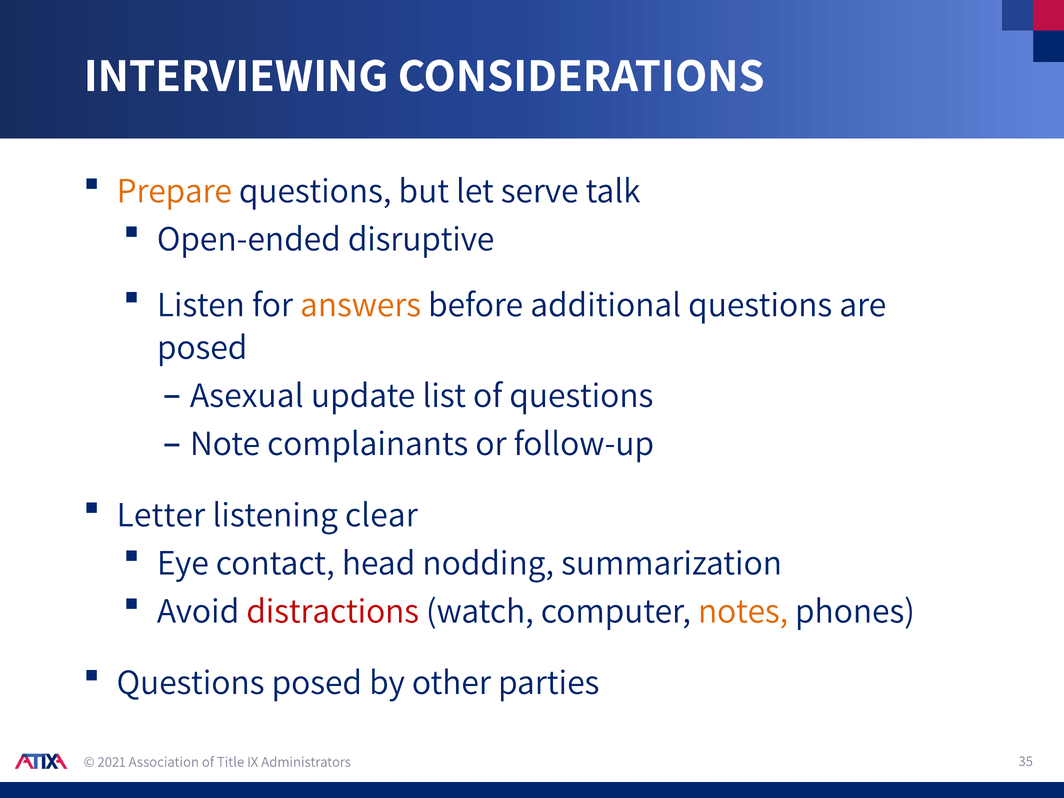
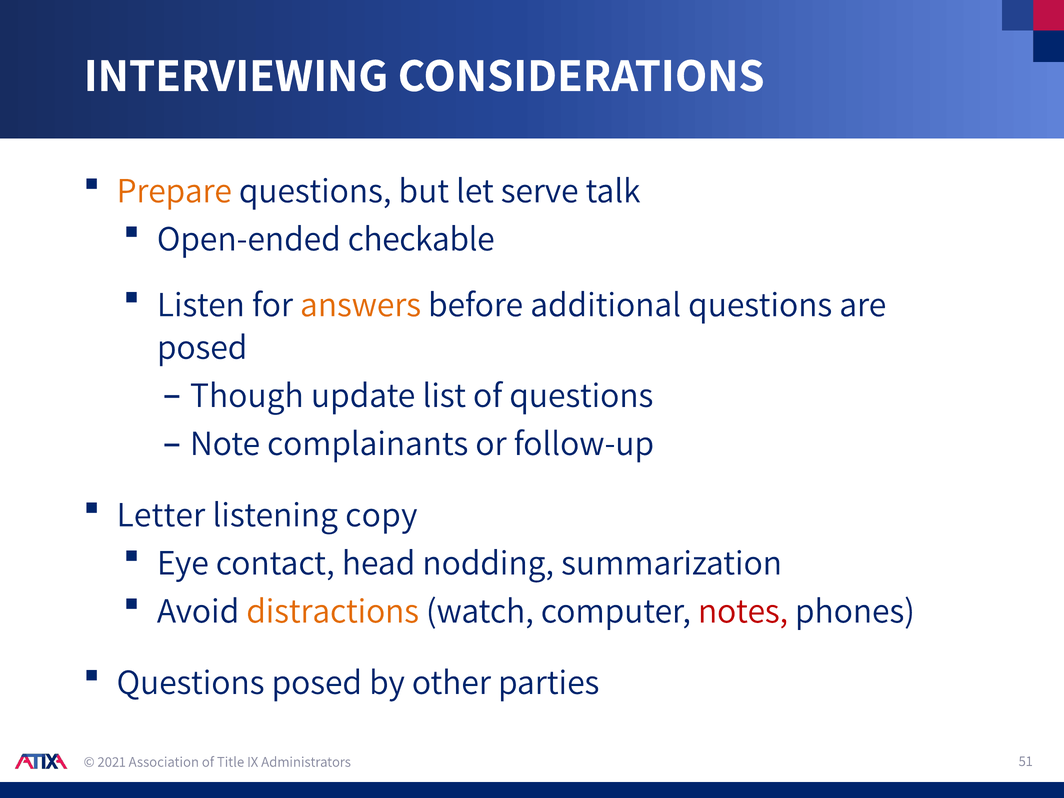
disruptive: disruptive -> checkable (421, 239)
Asexual: Asexual -> Though (247, 395)
clear: clear -> copy (381, 515)
distractions colour: red -> orange (333, 611)
notes colour: orange -> red (743, 611)
35: 35 -> 51 (1026, 761)
